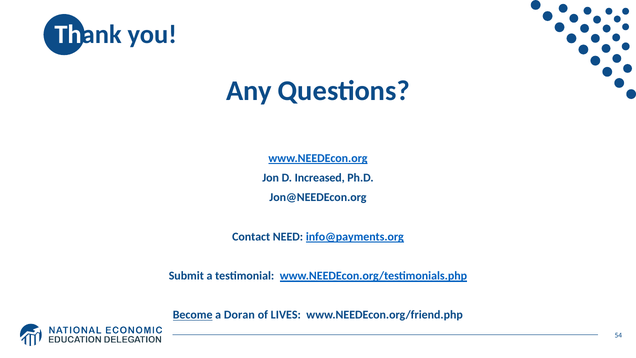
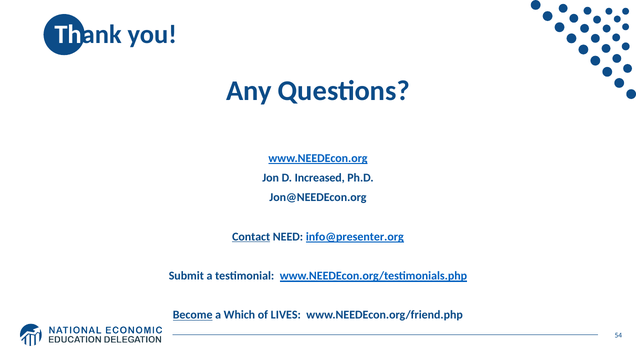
Contact underline: none -> present (251, 237)
info@payments.org: info@payments.org -> info@presenter.org (355, 237)
Doran: Doran -> Which (239, 315)
